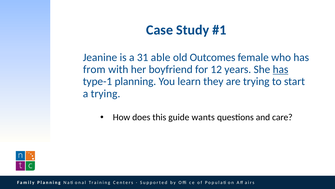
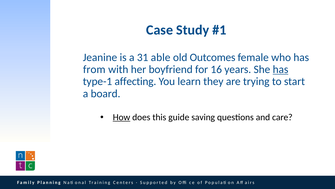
12: 12 -> 16 (216, 69)
type-1 planning: planning -> affecting (135, 81)
a trying: trying -> board (106, 93)
How underline: none -> present (122, 117)
wants: wants -> saving (203, 117)
